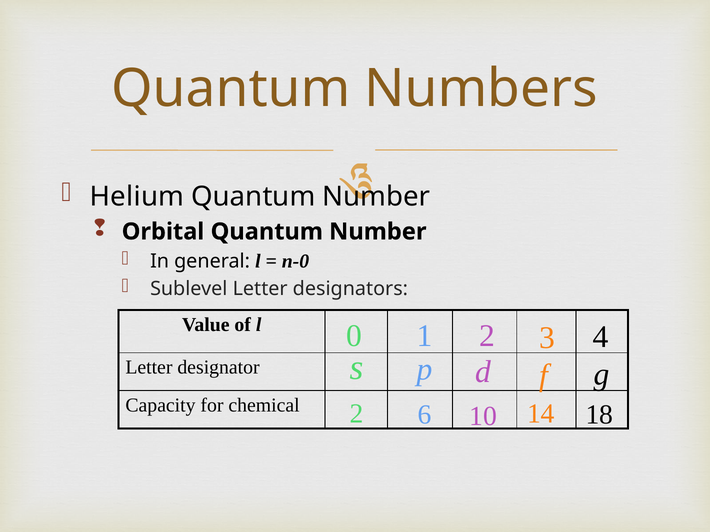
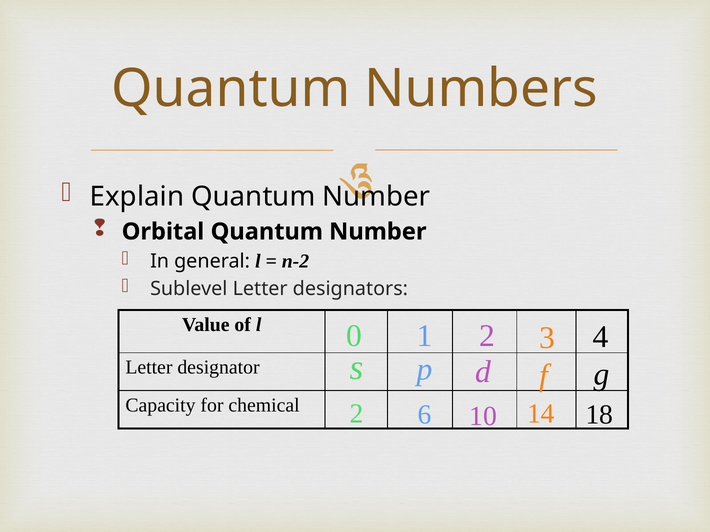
Helium: Helium -> Explain (137, 197)
n-0: n-0 -> n-2 (295, 262)
